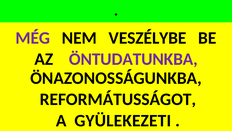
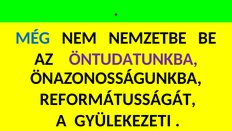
MÉG colour: purple -> blue (33, 38)
VESZÉLYBE: VESZÉLYBE -> NEMZETBE (148, 38)
REFORMÁTUSSÁGOT: REFORMÁTUSSÁGOT -> REFORMÁTUSSÁGÁT (118, 99)
